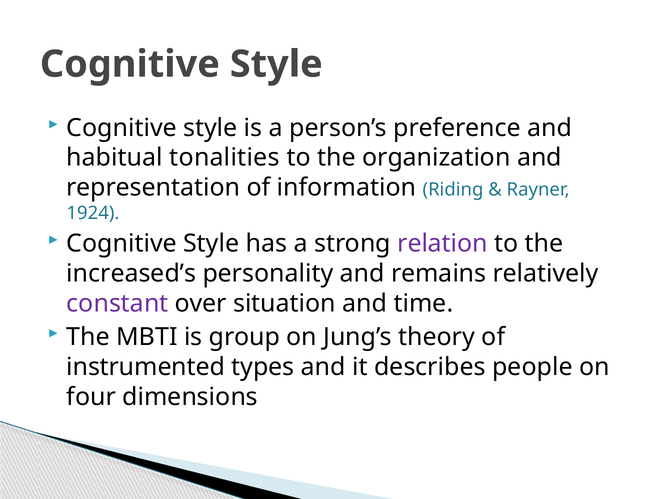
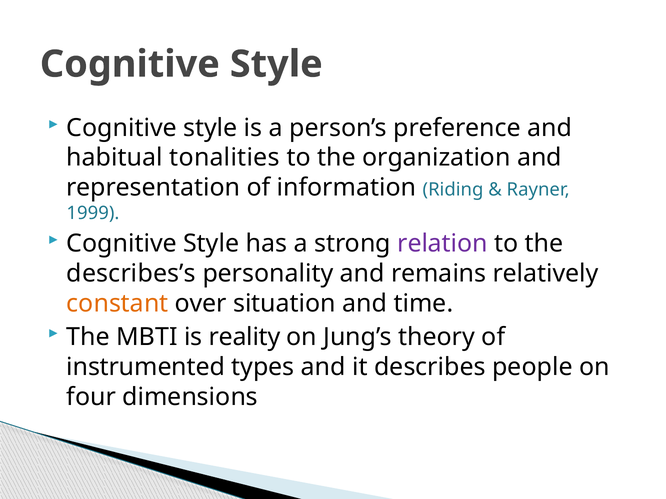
1924: 1924 -> 1999 (93, 214)
increased’s: increased’s -> describes’s (131, 274)
constant colour: purple -> orange (117, 304)
group: group -> reality (244, 337)
